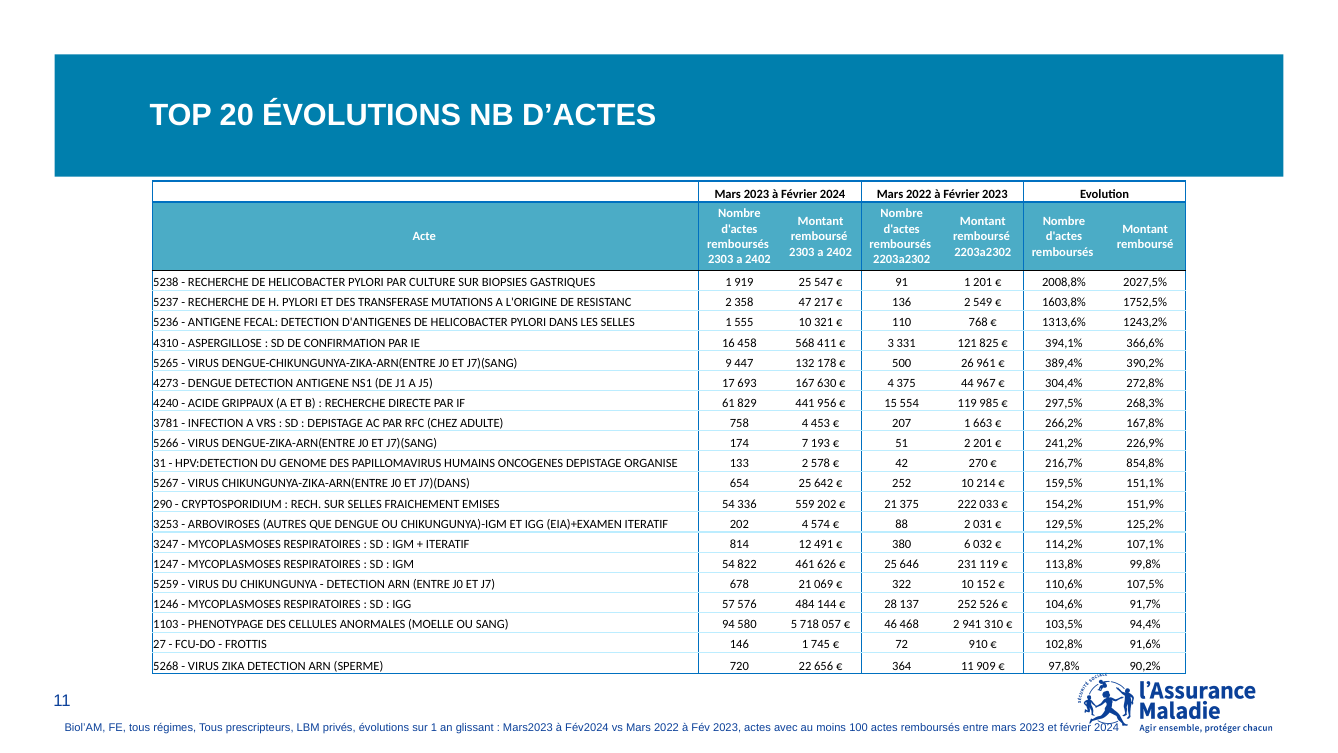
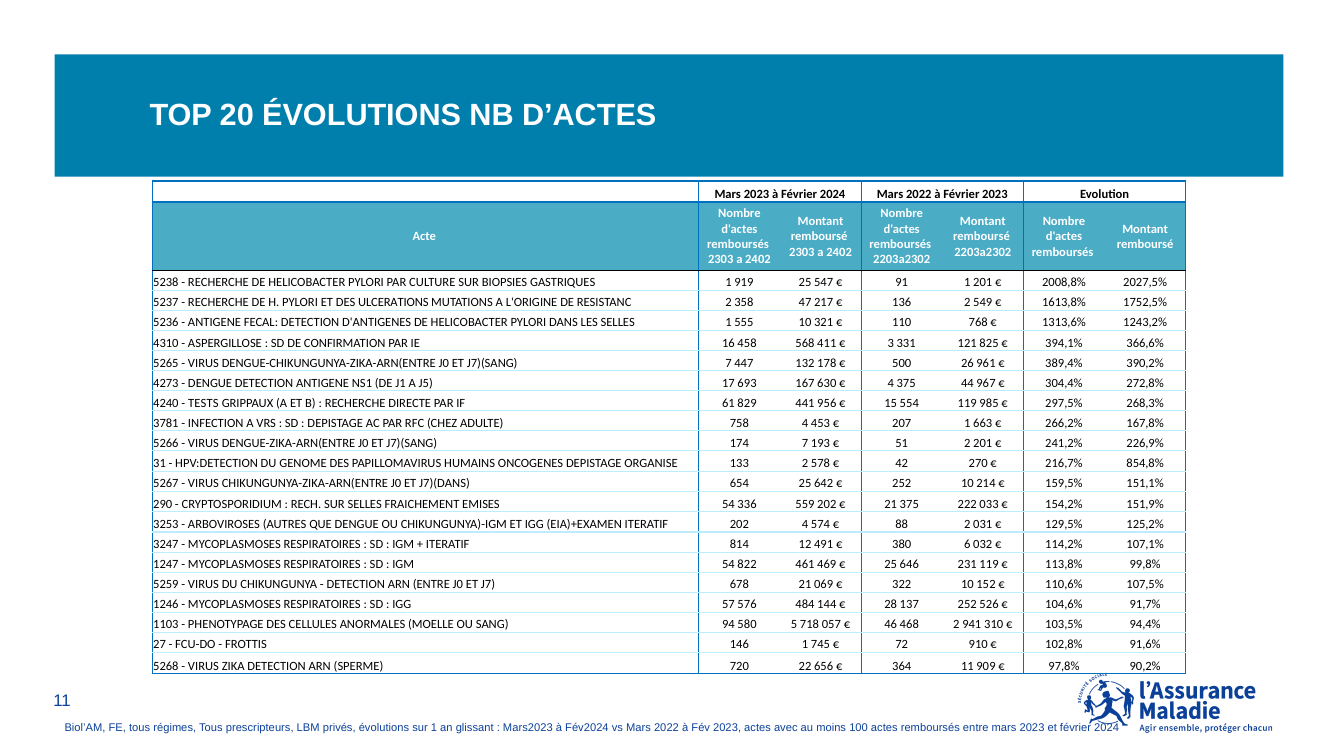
TRANSFERASE: TRANSFERASE -> ULCERATIONS (393, 303)
1603,8%: 1603,8% -> 1613,8% (1064, 303)
J7)(SANG 9: 9 -> 7 (728, 363)
ACIDE: ACIDE -> TESTS (203, 403)
626: 626 -> 469 (827, 564)
